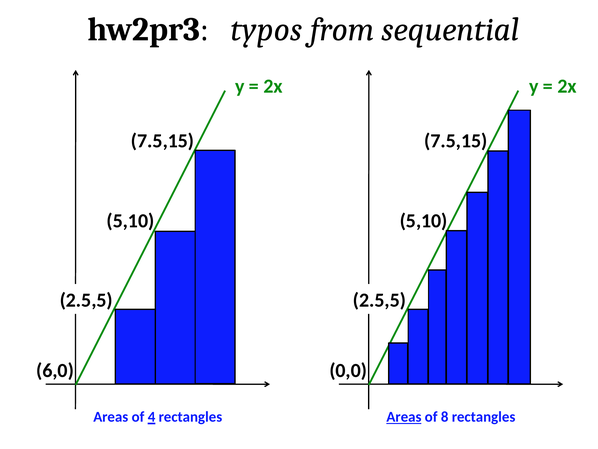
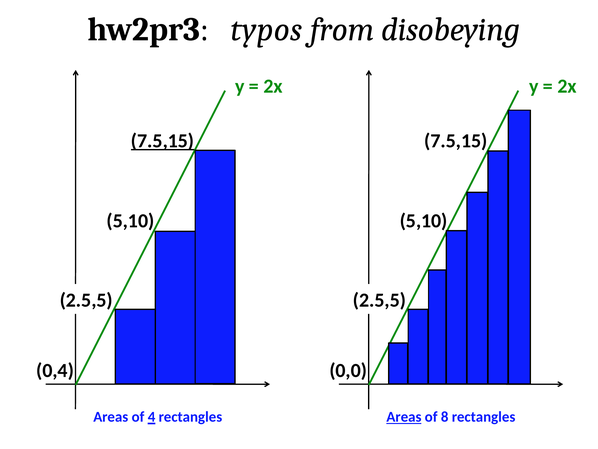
sequential: sequential -> disobeying (451, 29)
7.5,15 underline: none -> present (163, 141)
6,0: 6,0 -> 0,4 (55, 370)
